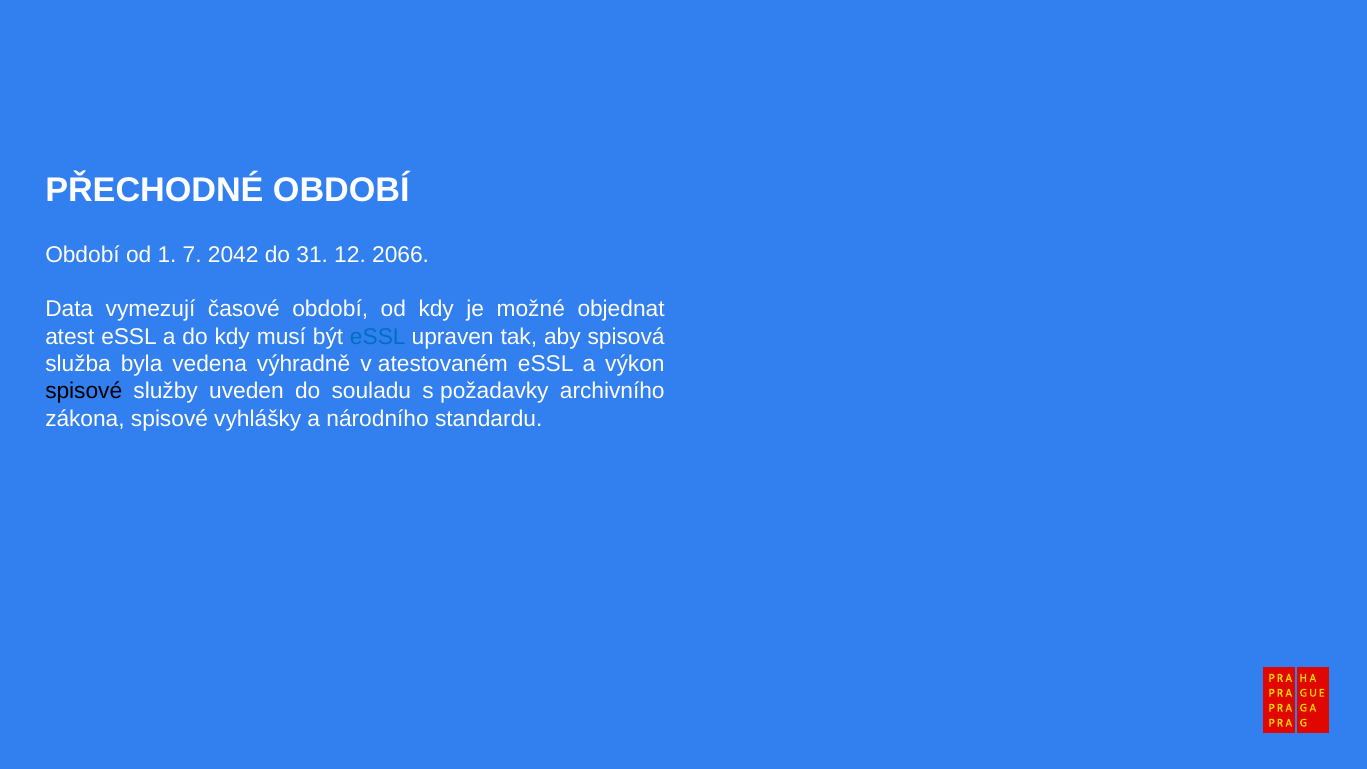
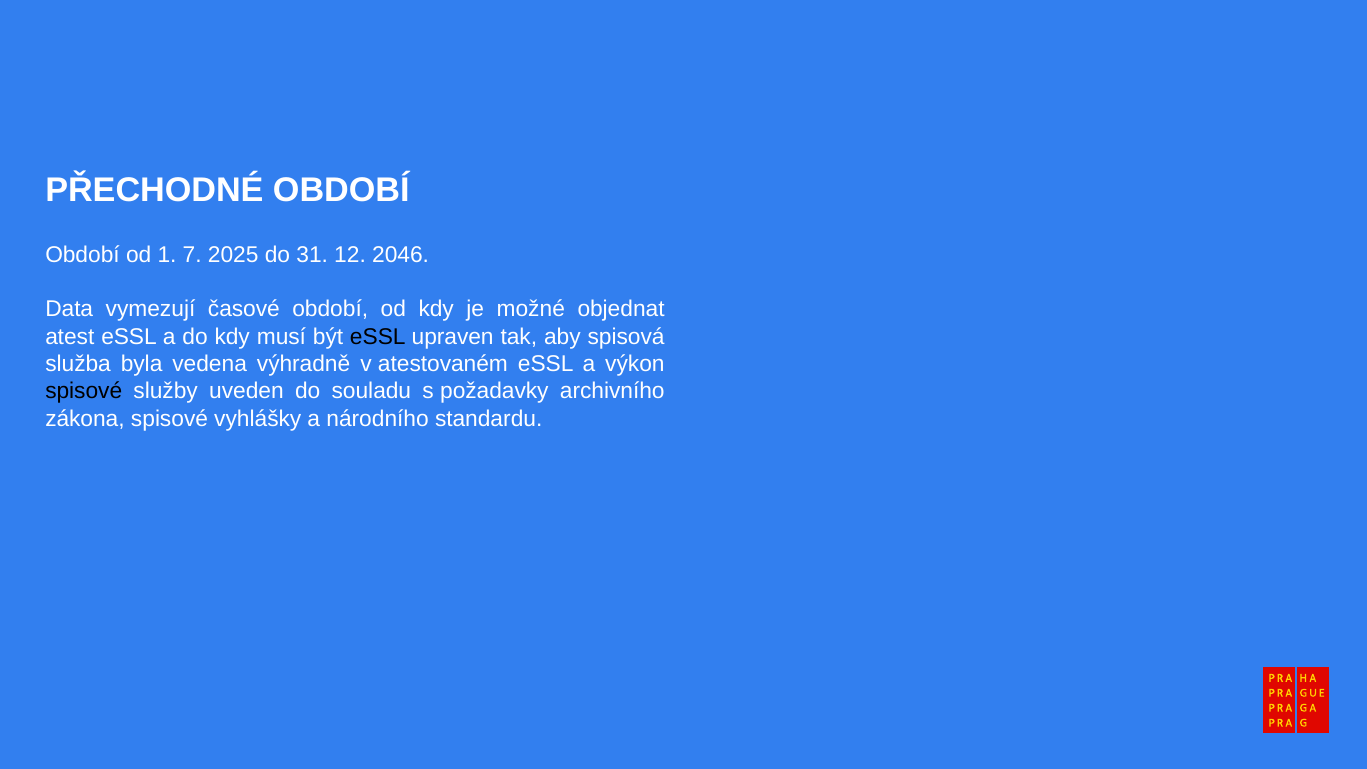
2042: 2042 -> 2025 (233, 255)
2066: 2066 -> 2046 (401, 255)
eSSL colour: blue -> black (378, 337)
